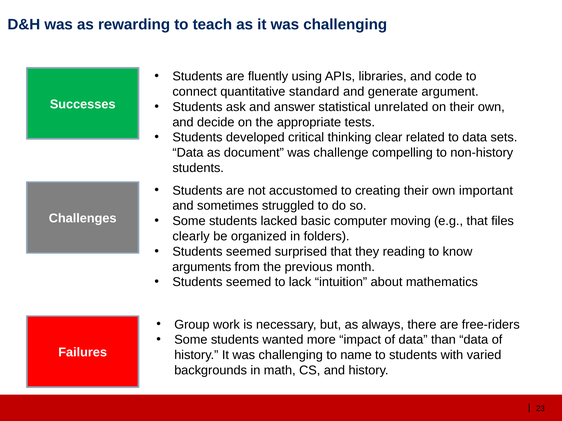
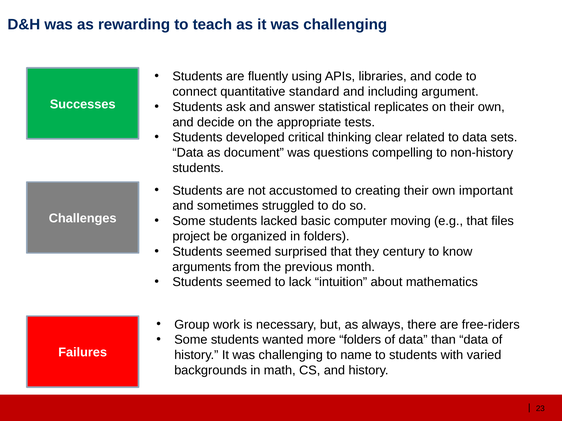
generate: generate -> including (393, 92)
unrelated: unrelated -> replicates (401, 107)
challenge: challenge -> questions (341, 153)
clearly: clearly -> project (191, 237)
reading: reading -> century (404, 252)
more impact: impact -> folders (360, 340)
